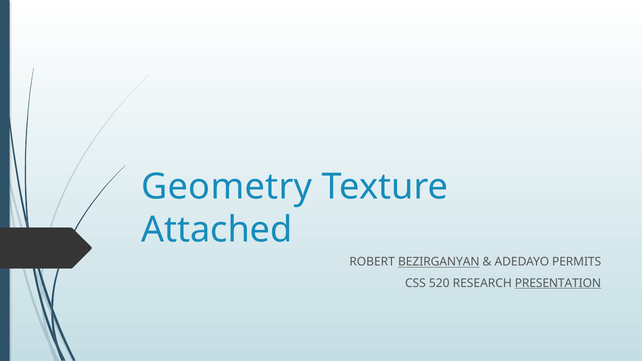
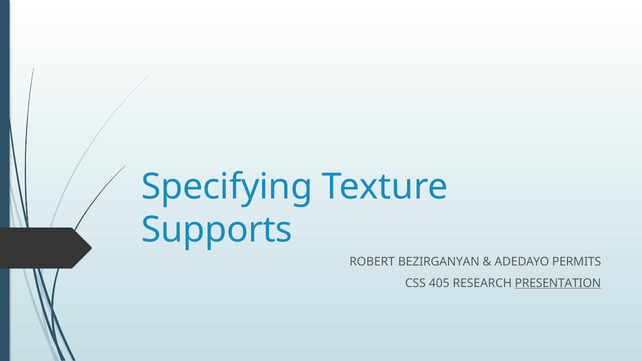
Geometry: Geometry -> Specifying (227, 187)
Attached: Attached -> Supports (217, 230)
BEZIRGANYAN underline: present -> none (439, 262)
520: 520 -> 405 (439, 283)
